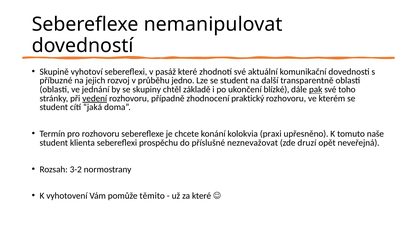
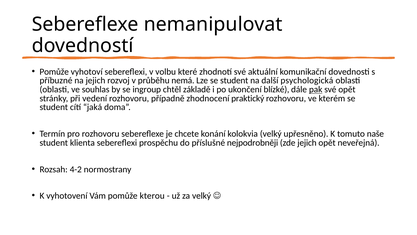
Skupině: Skupině -> Pomůže (54, 72)
pasáž: pasáž -> volbu (166, 72)
jedno: jedno -> nemá (183, 80)
transparentně: transparentně -> psychologická (307, 80)
jednání: jednání -> souhlas (96, 89)
skupiny: skupiny -> ingroup (147, 89)
své toho: toho -> opět (347, 89)
vedení underline: present -> none (95, 98)
kolokvia praxi: praxi -> velký (271, 134)
neznevažovat: neznevažovat -> nejpodrobněji (253, 142)
zde druzí: druzí -> jejich (307, 142)
3-2: 3-2 -> 4-2 (76, 169)
těmito: těmito -> kterou (152, 196)
za které: které -> velký (202, 196)
